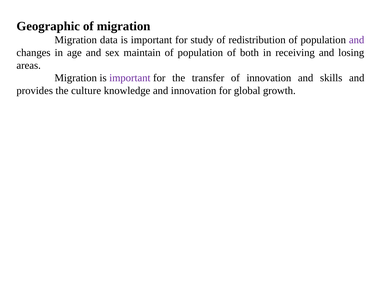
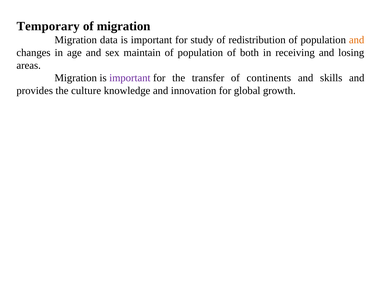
Geographic: Geographic -> Temporary (48, 26)
and colour: purple -> orange (357, 40)
of innovation: innovation -> continents (269, 78)
